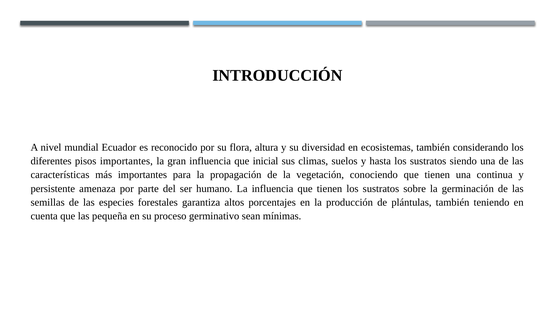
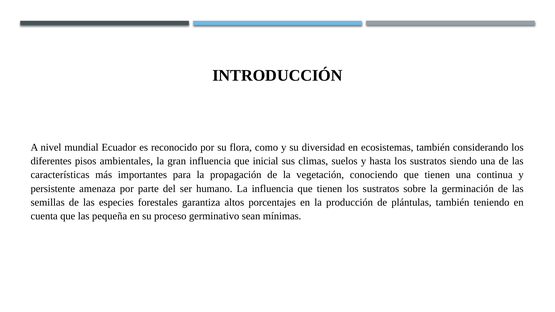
altura: altura -> como (267, 148)
pisos importantes: importantes -> ambientales (126, 161)
